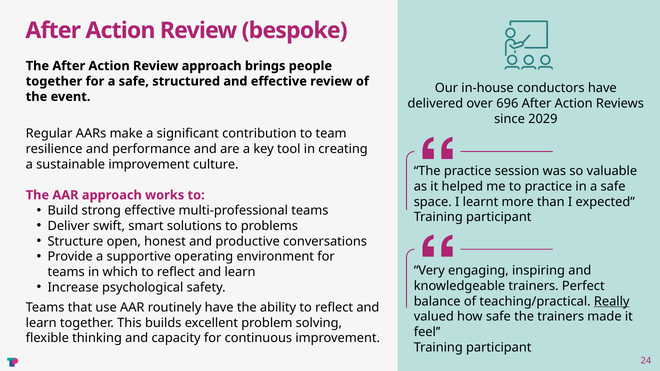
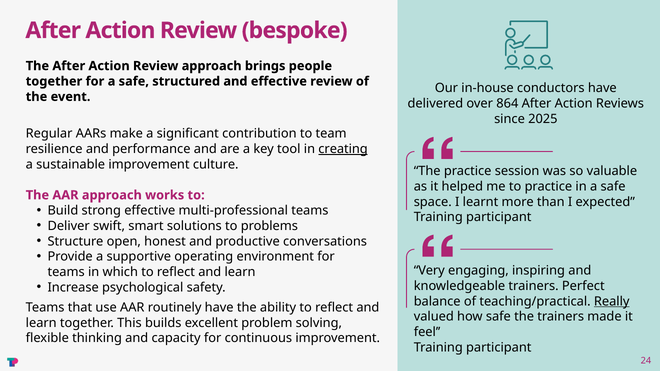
696: 696 -> 864 (507, 104)
2029: 2029 -> 2025 (543, 119)
creating underline: none -> present (343, 149)
